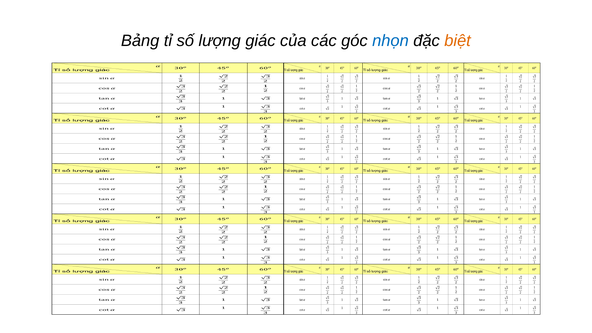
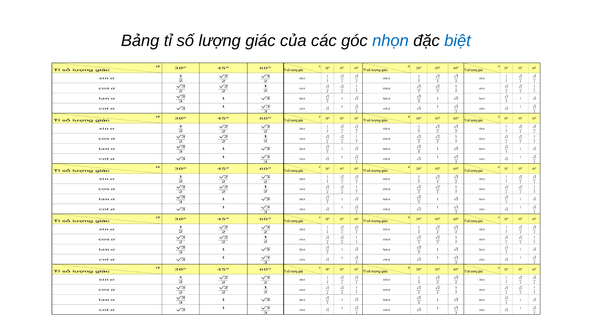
biệt colour: orange -> blue (458, 41)
